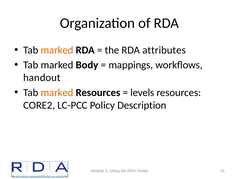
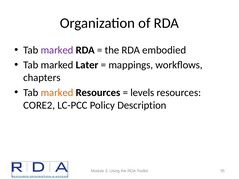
marked colour: orange -> purple (57, 50)
attributes: attributes -> embodied (164, 50)
Body: Body -> Later (87, 65)
handout: handout -> chapters (42, 78)
